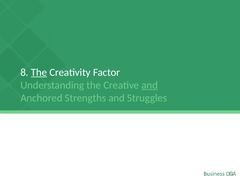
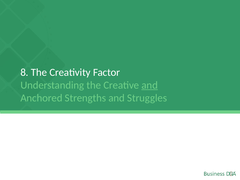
The underline: present -> none (39, 72)
